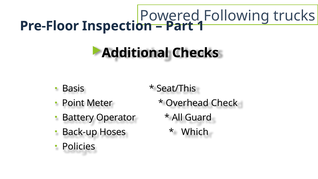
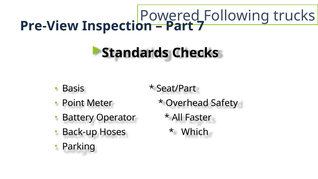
Pre-Floor: Pre-Floor -> Pre-View (49, 26)
1: 1 -> 7 (201, 26)
Additional: Additional -> Standards (135, 53)
Seat/This: Seat/This -> Seat/Part (176, 89)
Check: Check -> Safety (224, 103)
Guard: Guard -> Faster (198, 117)
Policies: Policies -> Parking (79, 146)
